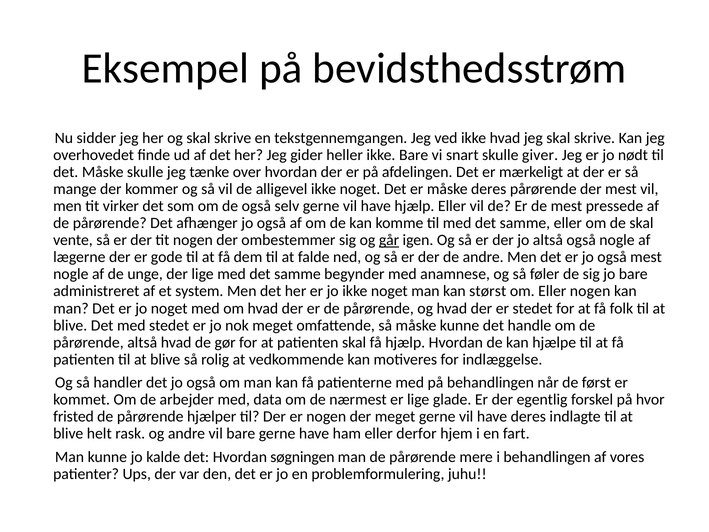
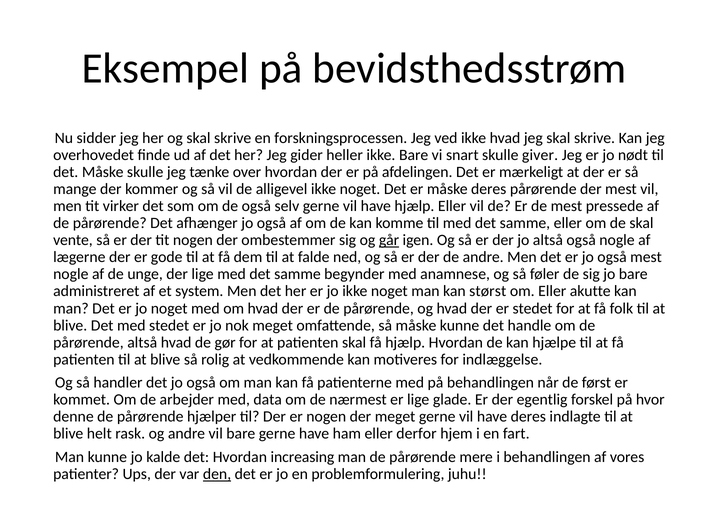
tekstgennemgangen: tekstgennemgangen -> forskningsprocessen (341, 138)
Eller nogen: nogen -> akutte (590, 291)
fristed: fristed -> denne (73, 417)
søgningen: søgningen -> increasing (302, 457)
den underline: none -> present (217, 474)
